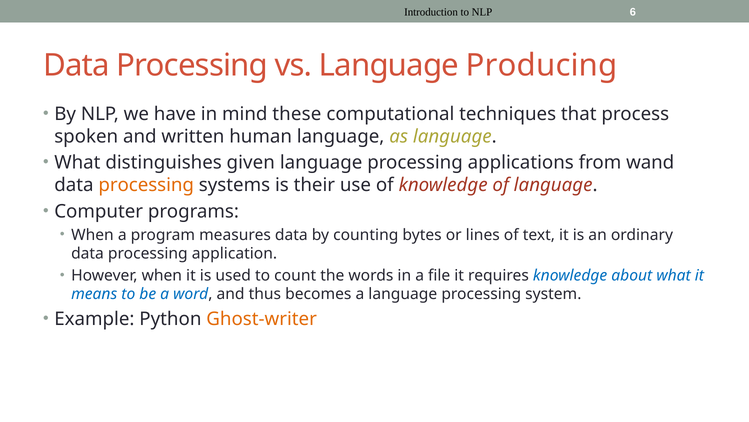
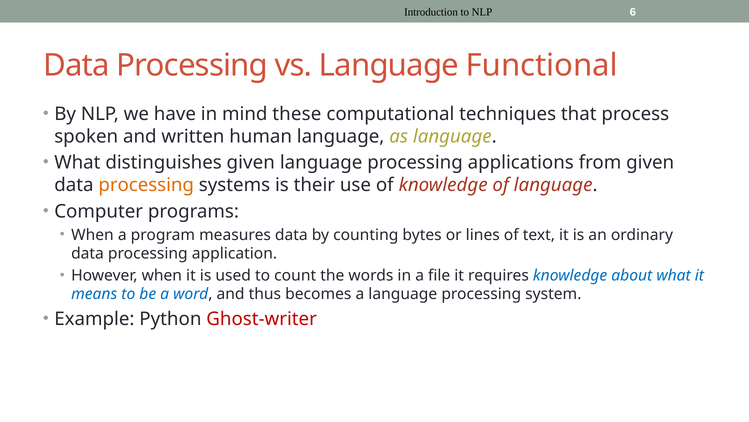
Producing: Producing -> Functional (542, 65)
from wand: wand -> given (650, 162)
Ghost-writer colour: orange -> red (262, 318)
